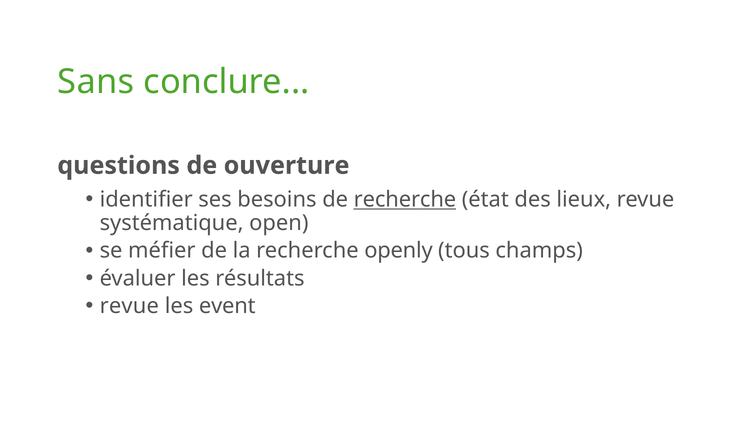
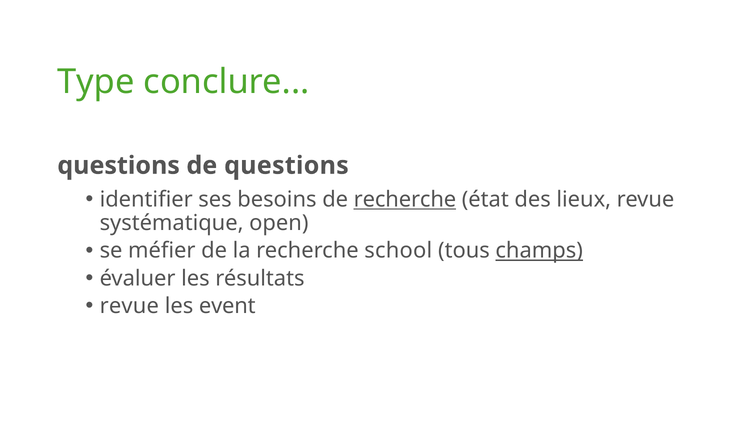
Sans: Sans -> Type (96, 82)
de ouverture: ouverture -> questions (286, 166)
openly: openly -> school (398, 251)
champs underline: none -> present (539, 251)
